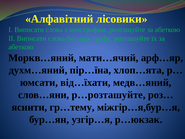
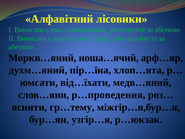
мати…ячий: мати…ячий -> ноша…ячий (109, 58)
р…розташуйте: р…розташуйте -> р…проведення (109, 95)
